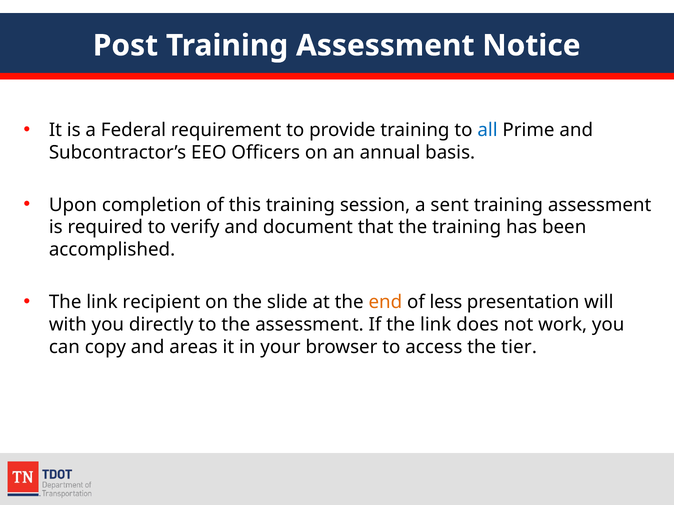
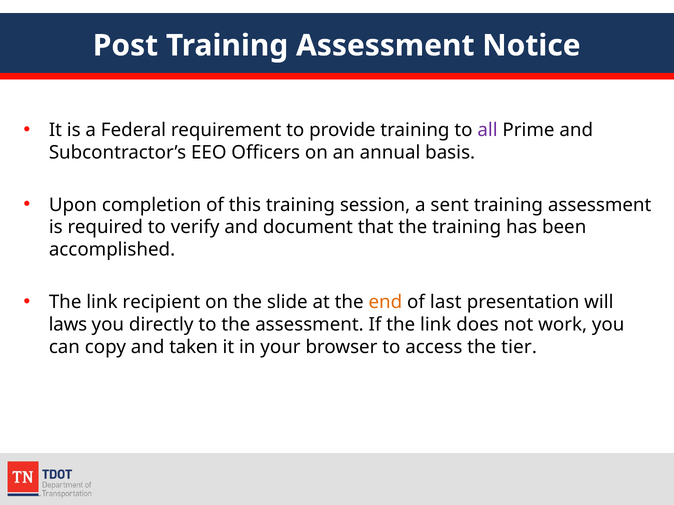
all colour: blue -> purple (488, 130)
less: less -> last (446, 302)
with: with -> laws (68, 325)
areas: areas -> taken (194, 347)
